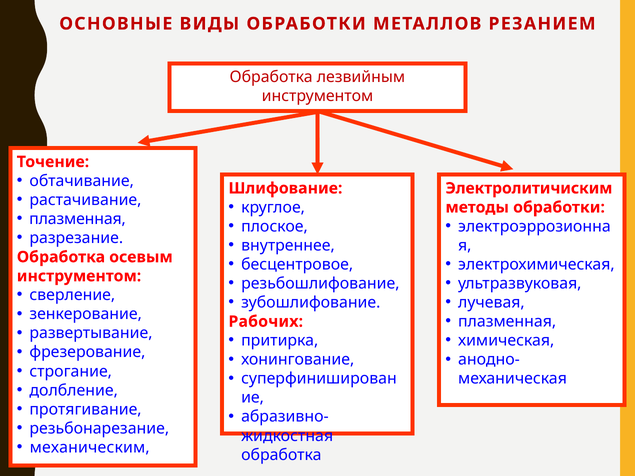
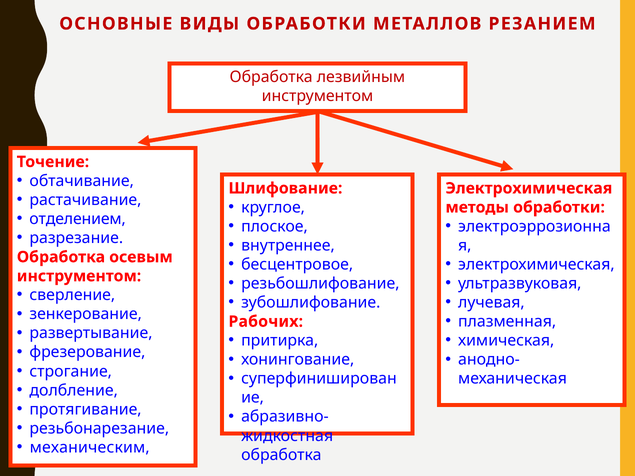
Электролитичиским: Электролитичиским -> Электрохимическая (529, 188)
плазменная: плазменная -> отделением (78, 219)
